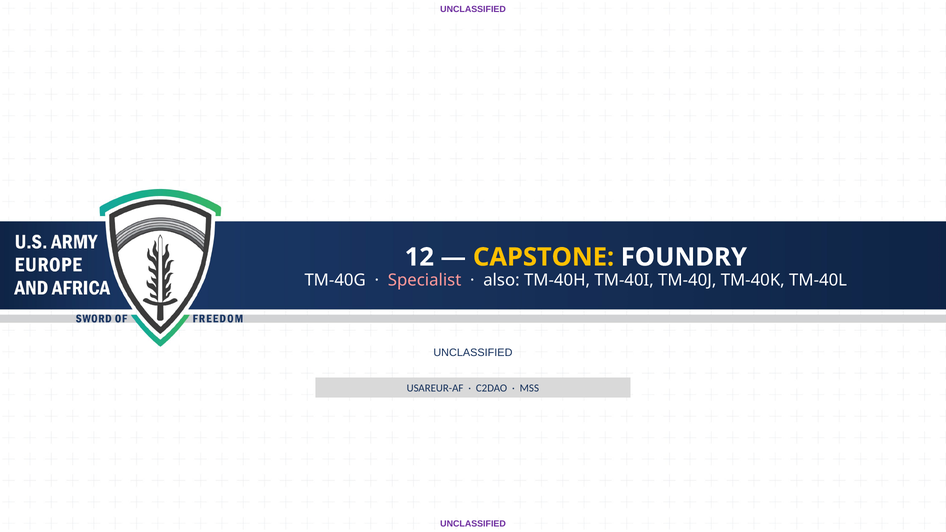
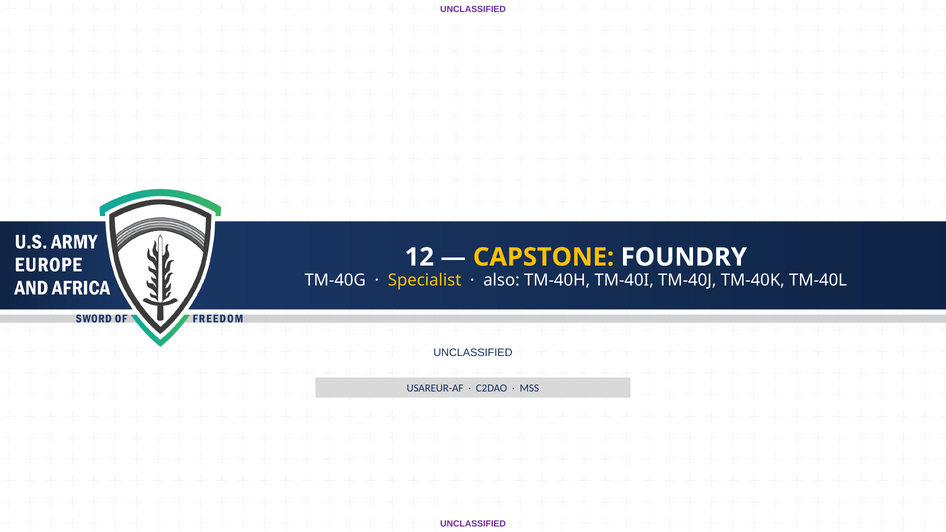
Specialist colour: pink -> yellow (425, 280)
